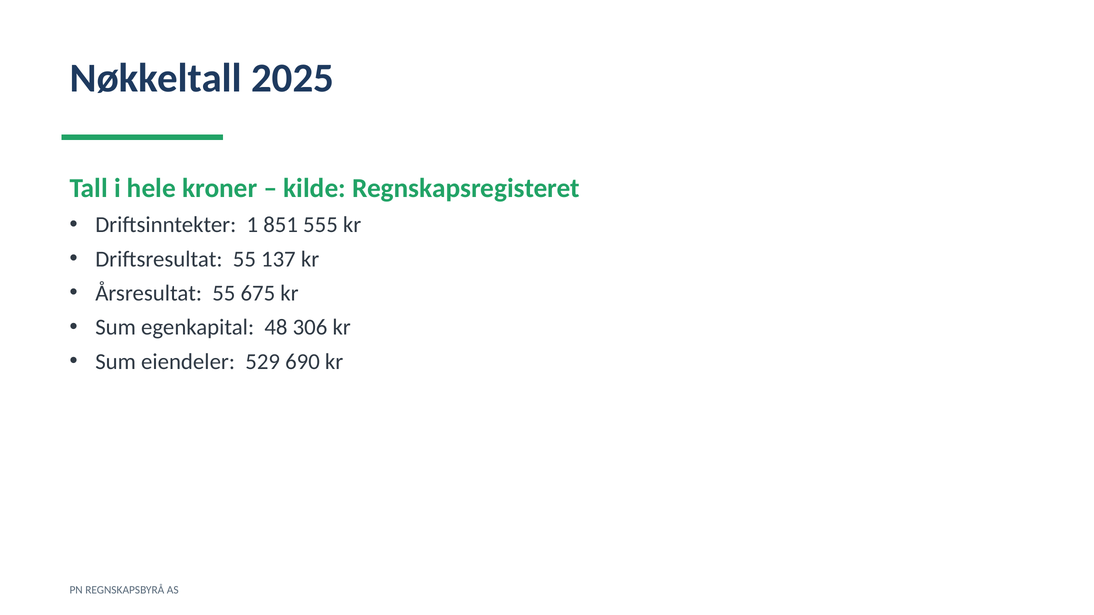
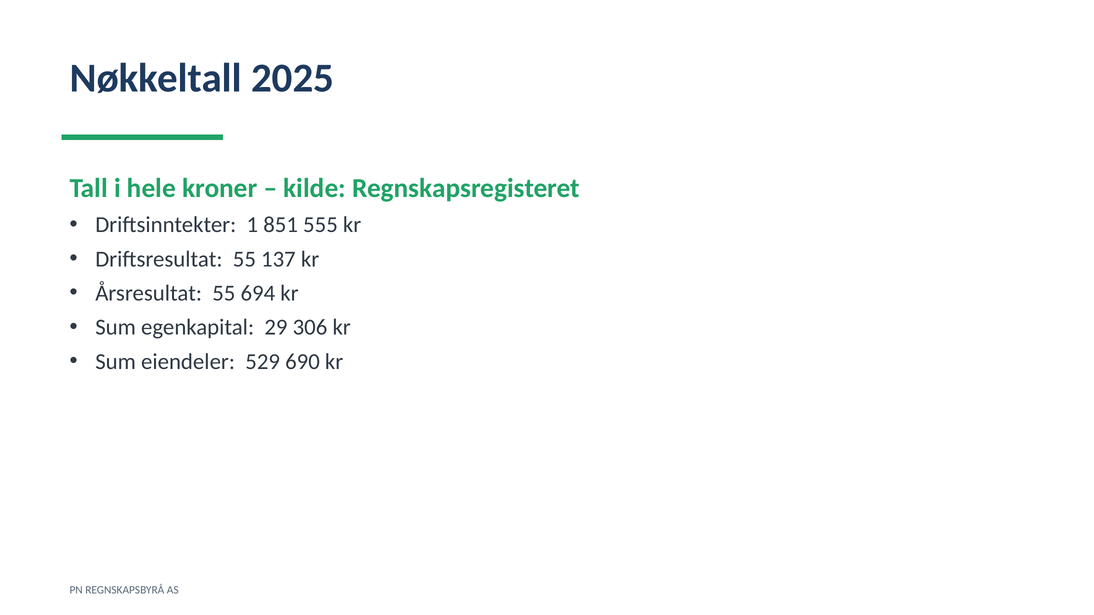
675: 675 -> 694 (258, 293)
48: 48 -> 29 (276, 328)
